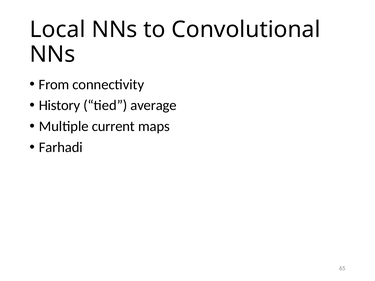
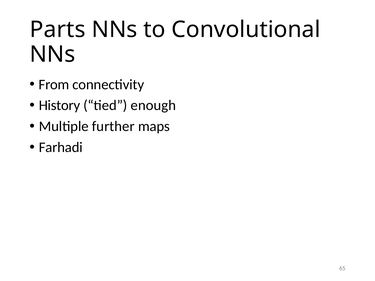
Local: Local -> Parts (58, 30)
average: average -> enough (153, 106)
current: current -> further (113, 126)
